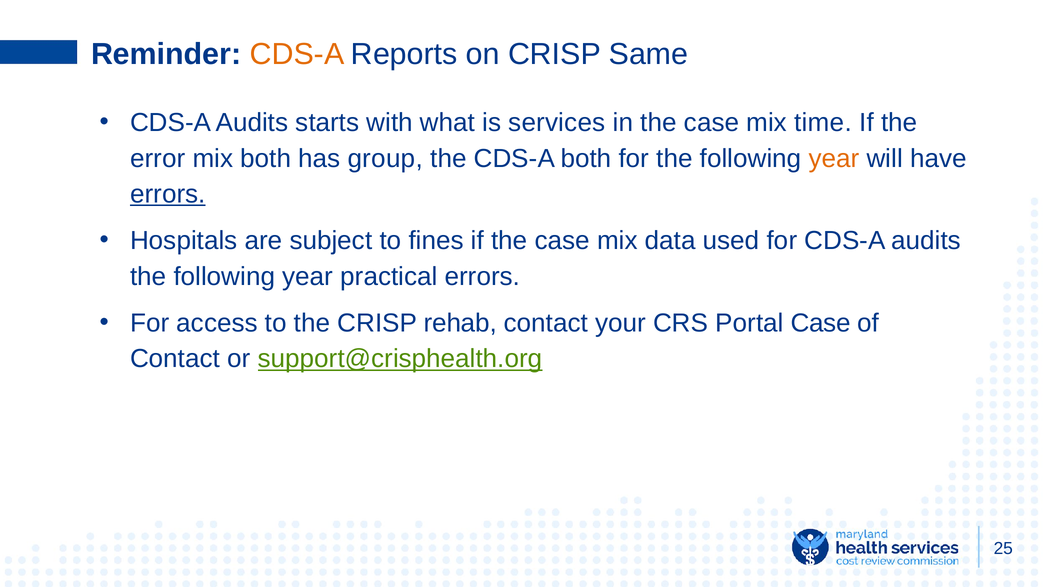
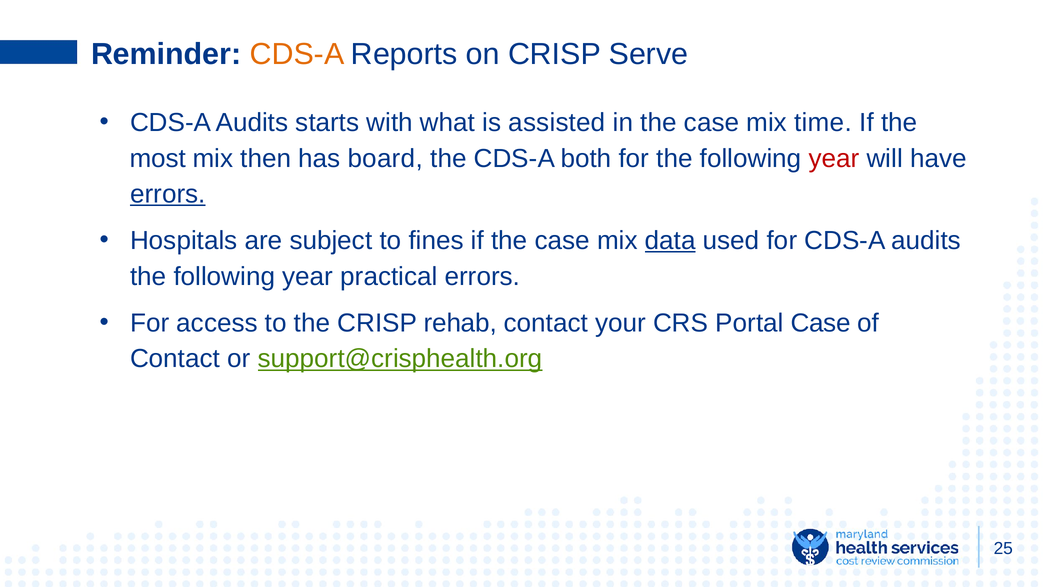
Same: Same -> Serve (648, 54)
services: services -> assisted (557, 123)
error: error -> most (158, 159)
mix both: both -> then (266, 159)
group: group -> board (385, 159)
year colour: orange -> red (834, 159)
data underline: none -> present (670, 241)
